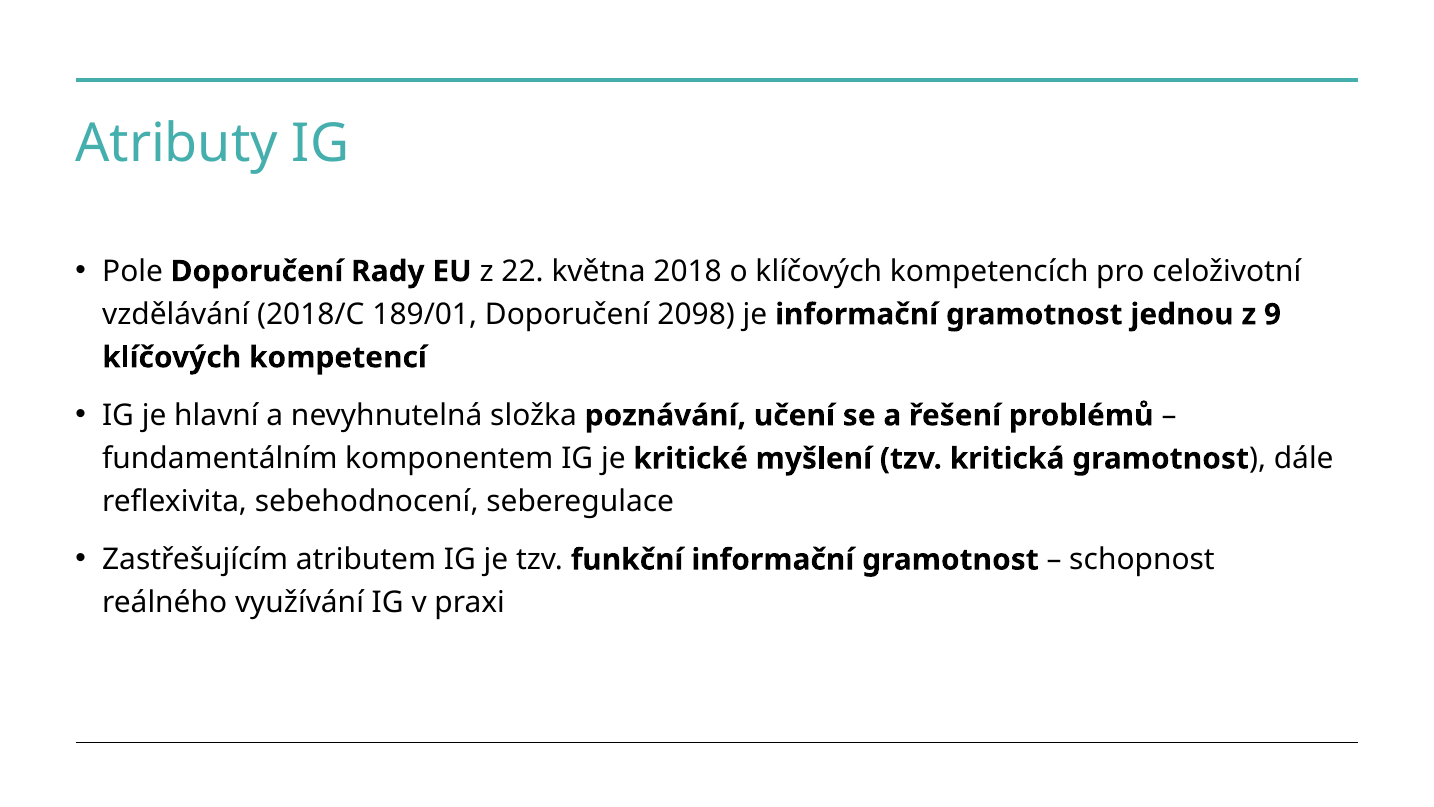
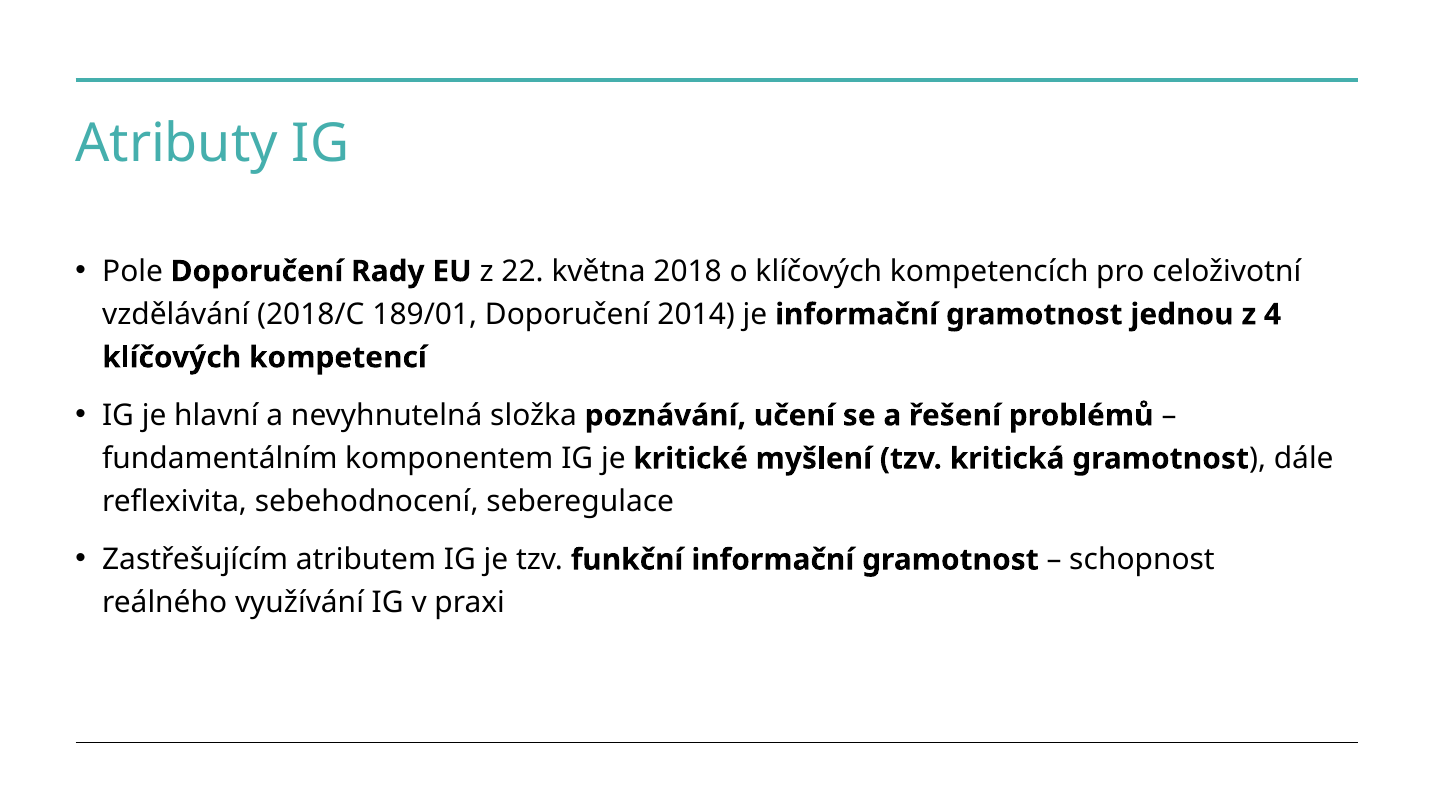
2098: 2098 -> 2014 (696, 314)
9: 9 -> 4 (1272, 314)
